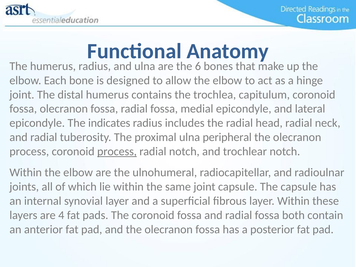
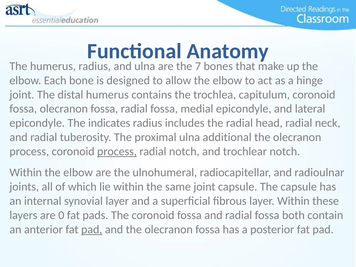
6: 6 -> 7 (198, 66)
peripheral: peripheral -> additional (227, 137)
4: 4 -> 0 (61, 215)
pad underline: none -> present (92, 229)
